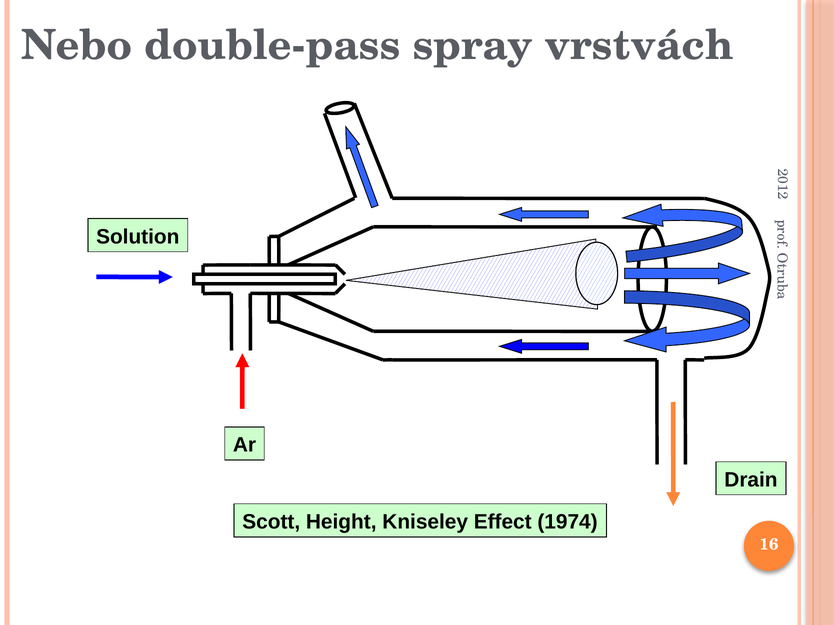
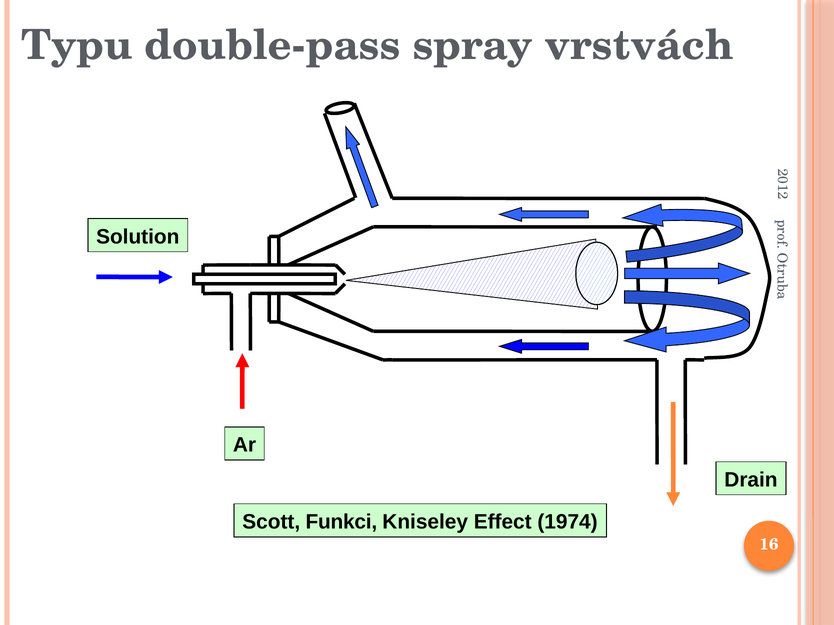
Nebo: Nebo -> Typu (77, 45)
Height: Height -> Funkci (341, 522)
